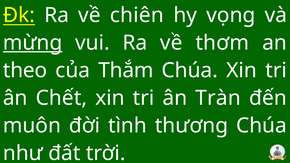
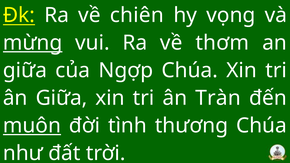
theo: theo -> giữa (25, 70)
Thắm: Thắm -> Ngợp (126, 70)
ân Chết: Chết -> Giữa (61, 98)
muôn underline: none -> present (32, 126)
